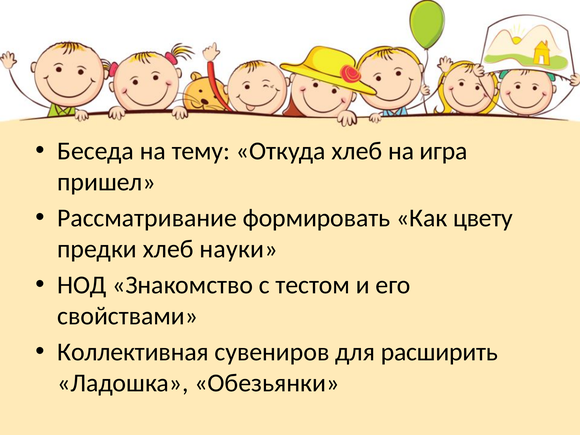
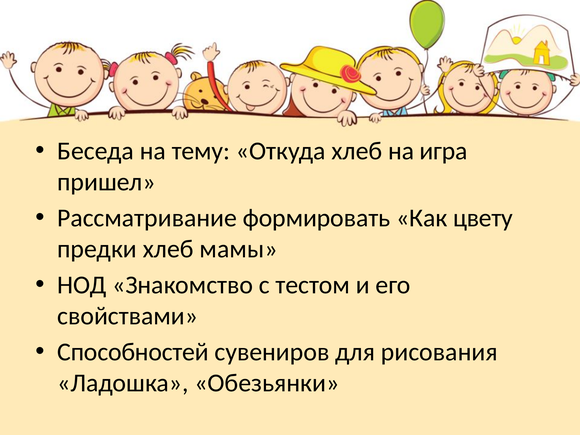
науки: науки -> мамы (239, 249)
Коллективная: Коллективная -> Способностей (133, 352)
расширить: расширить -> рисования (439, 352)
